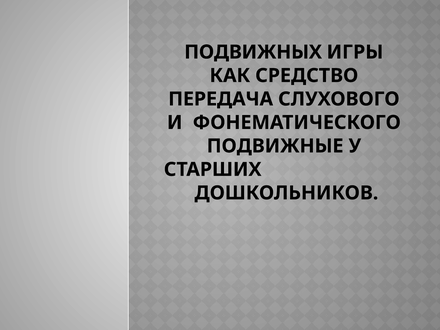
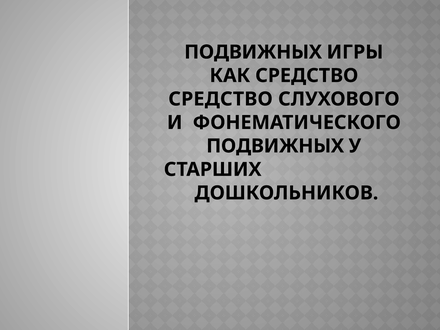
ПЕРЕДАЧА: ПЕРЕДАЧА -> СРЕДСТВО (220, 99)
ПОДВИЖНЫЕ: ПОДВИЖНЫЕ -> ПОДВИЖНЫХ (275, 146)
